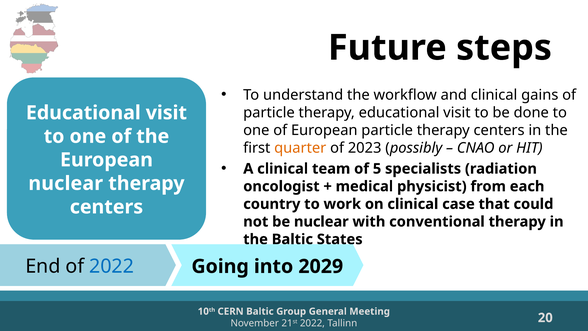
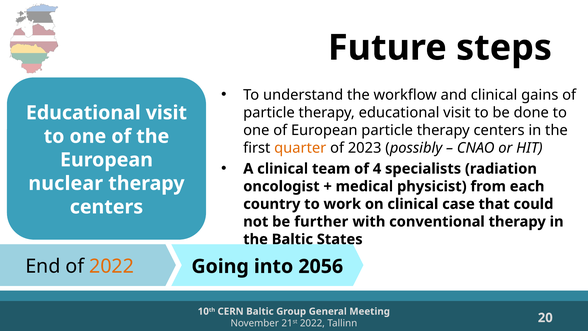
5: 5 -> 4 (377, 169)
be nuclear: nuclear -> further (321, 222)
2022 colour: blue -> orange (112, 266)
2029: 2029 -> 2056 (321, 266)
